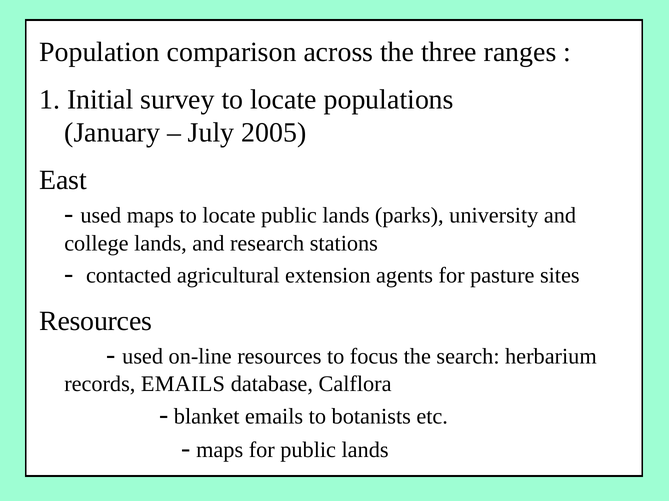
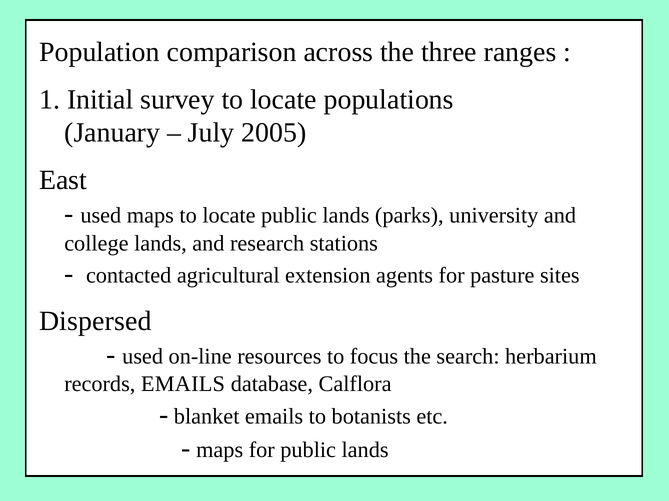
Resources: Resources -> Dispersed (95, 321)
